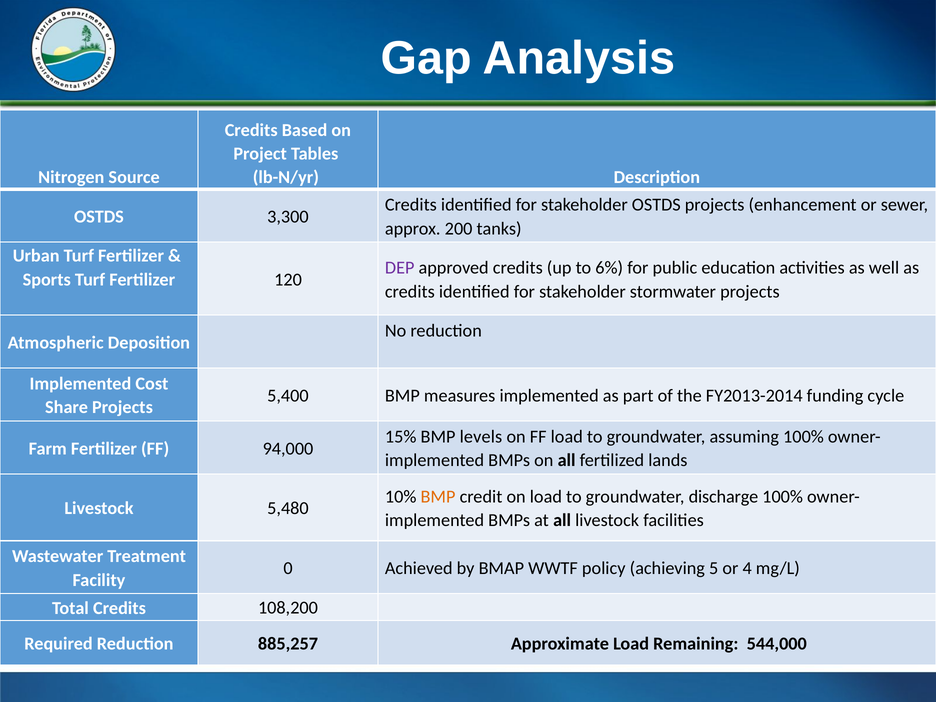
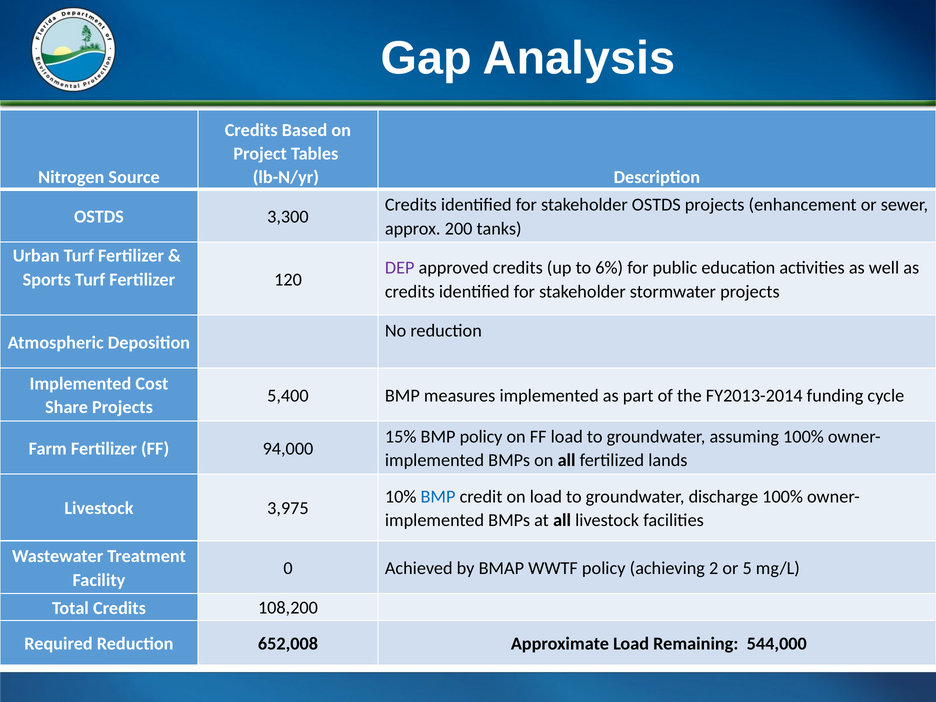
BMP levels: levels -> policy (481, 437)
BMP colour: orange -> blue (438, 497)
5,480: 5,480 -> 3,975 (288, 508)
5: 5 -> 2 (714, 568)
4: 4 -> 5 (747, 568)
885,257: 885,257 -> 652,008 (288, 644)
